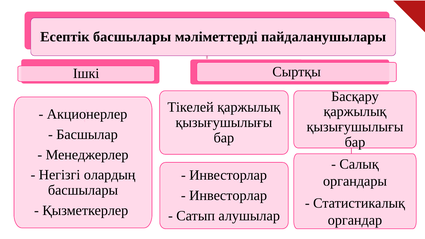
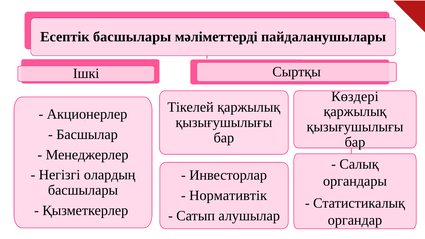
Басқару: Басқару -> Көздері (355, 96)
Инвесторлар: Инвесторлар -> Нормативтік (228, 196)
